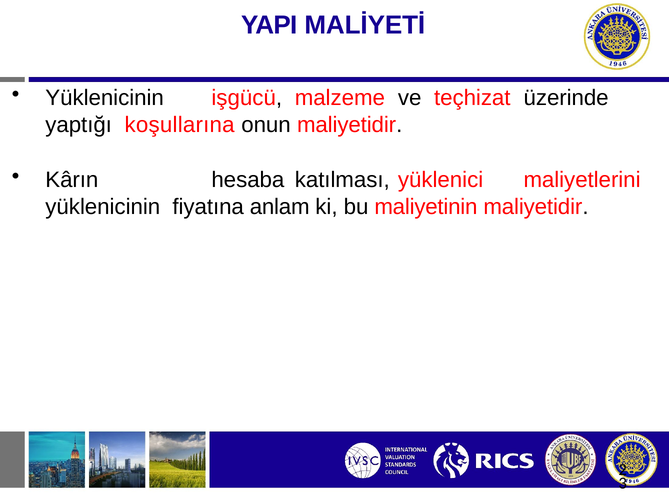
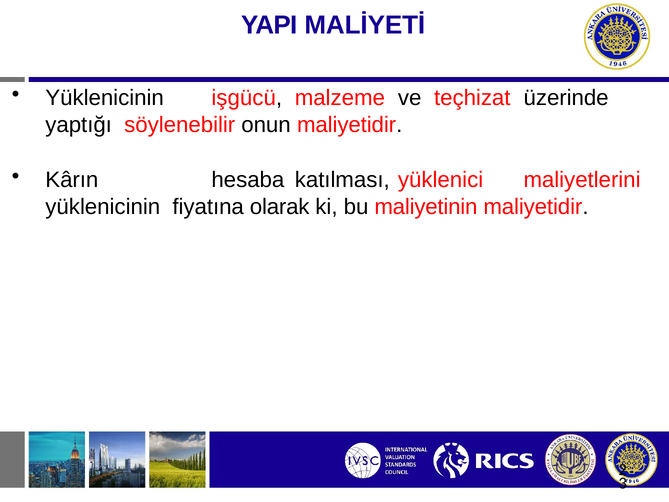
koşullarına: koşullarına -> söylenebilir (180, 125)
anlam: anlam -> olarak (280, 207)
